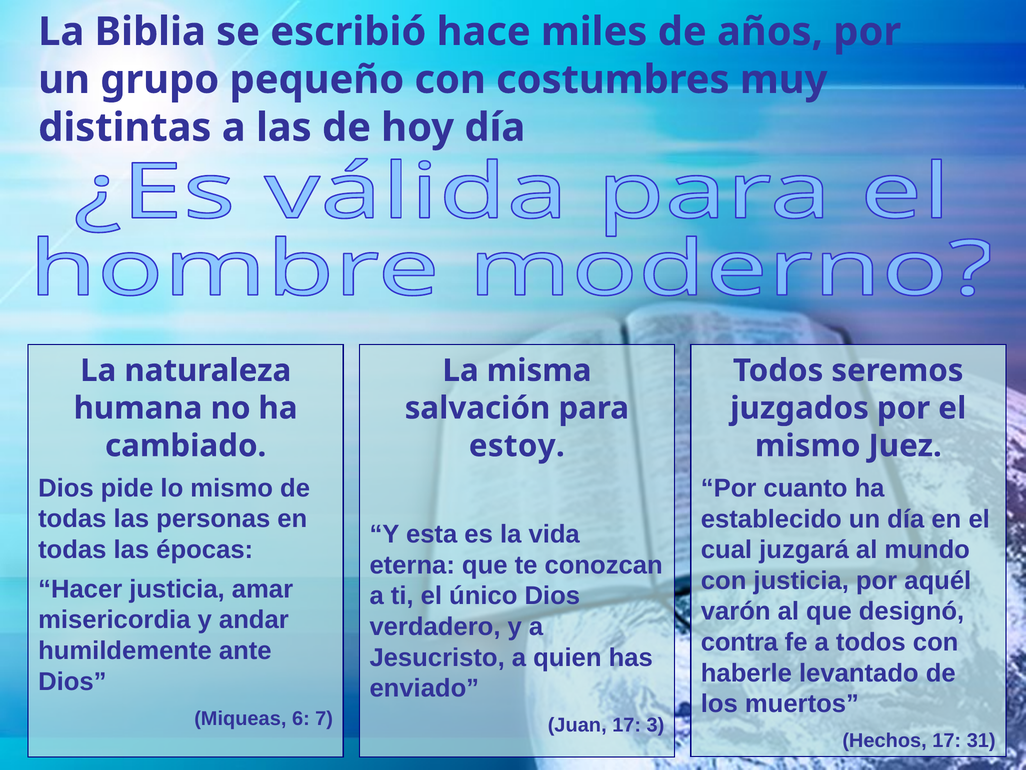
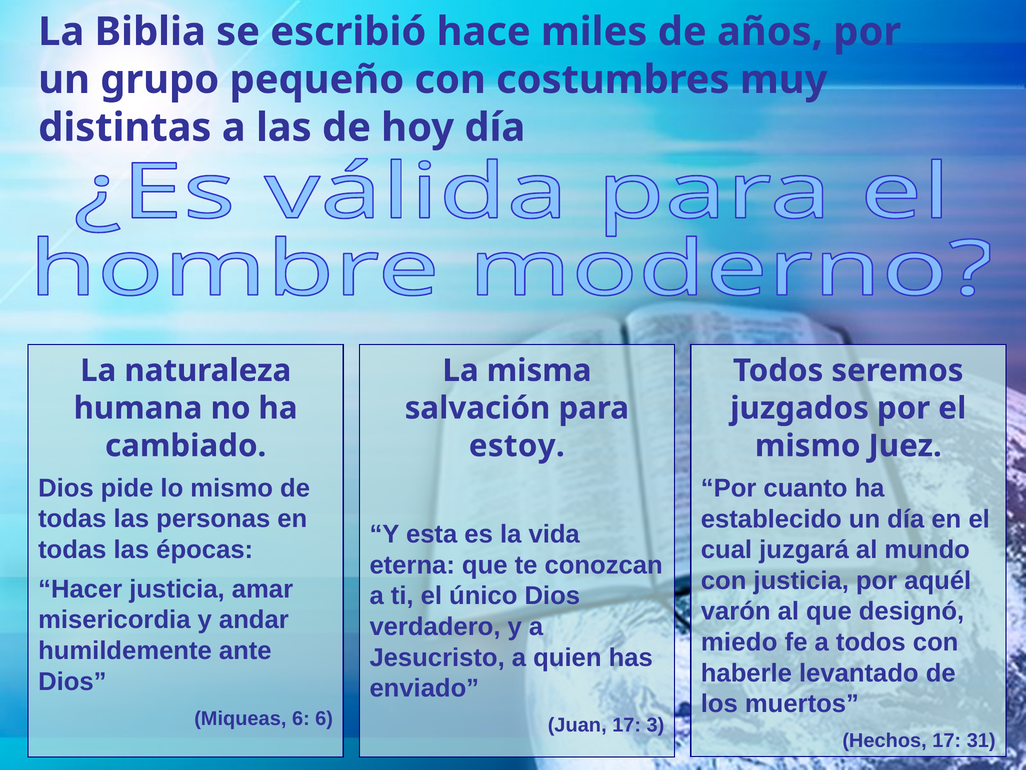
contra: contra -> miedo (739, 642)
6 7: 7 -> 6 (324, 718)
